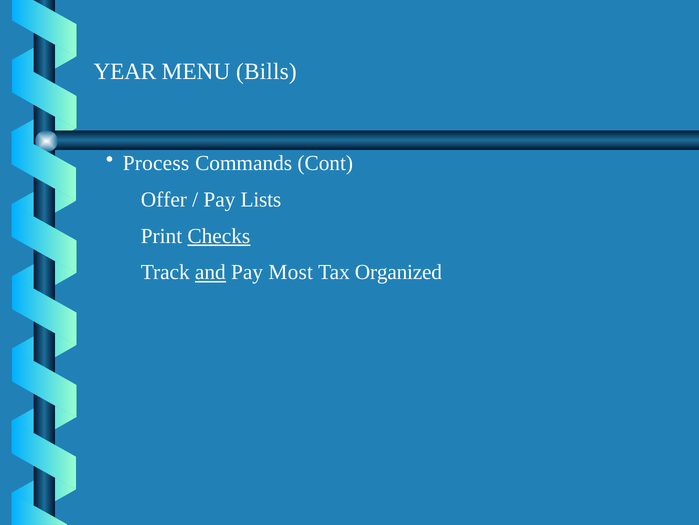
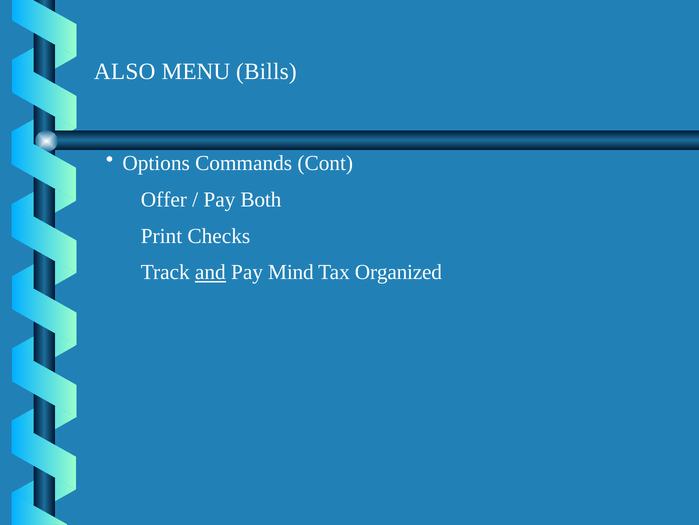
YEAR: YEAR -> ALSO (125, 71)
Process: Process -> Options (156, 163)
Lists: Lists -> Both (261, 199)
Checks underline: present -> none (219, 236)
Most: Most -> Mind (291, 272)
